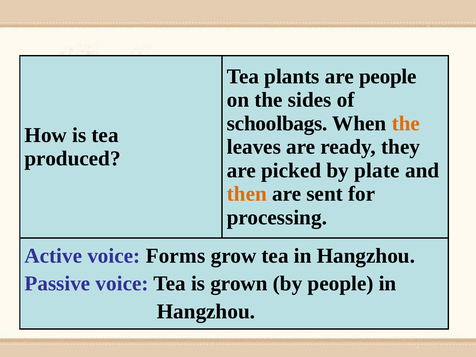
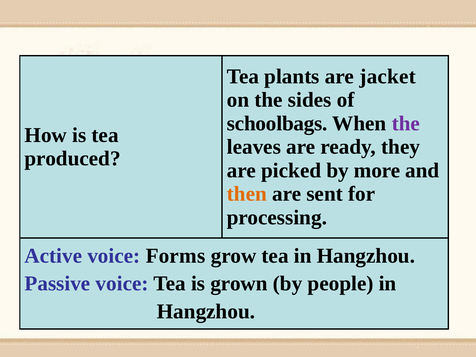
are people: people -> jacket (388, 76)
the colour: orange -> purple (406, 123)
plate: plate -> more (377, 170)
